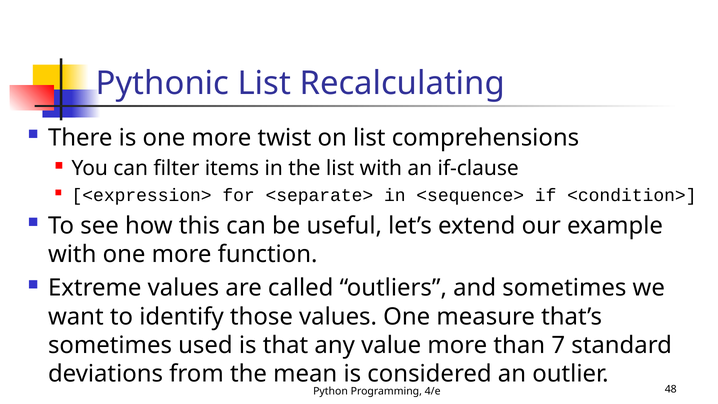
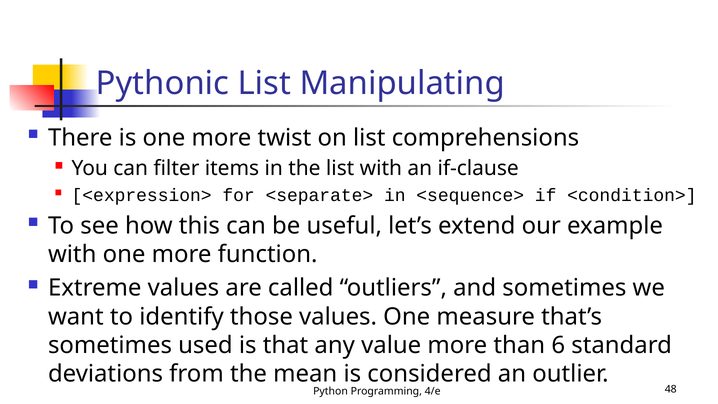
Recalculating: Recalculating -> Manipulating (402, 84)
7: 7 -> 6 (558, 345)
